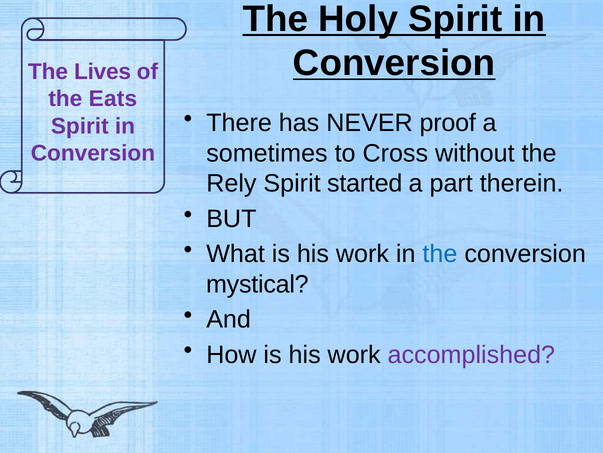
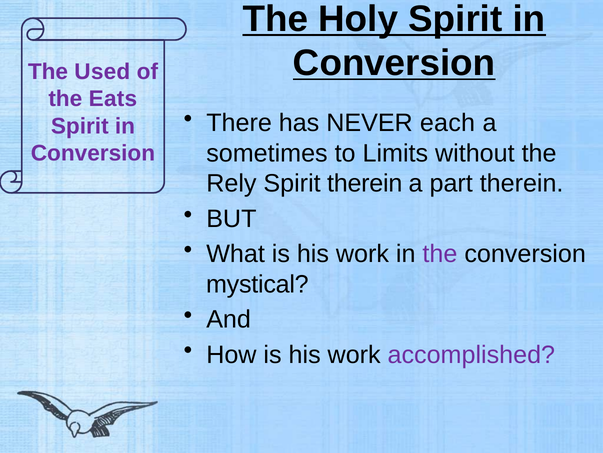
Lives: Lives -> Used (102, 72)
proof: proof -> each (447, 123)
Cross: Cross -> Limits (395, 153)
Spirit started: started -> therein (365, 183)
the colour: blue -> purple (440, 254)
